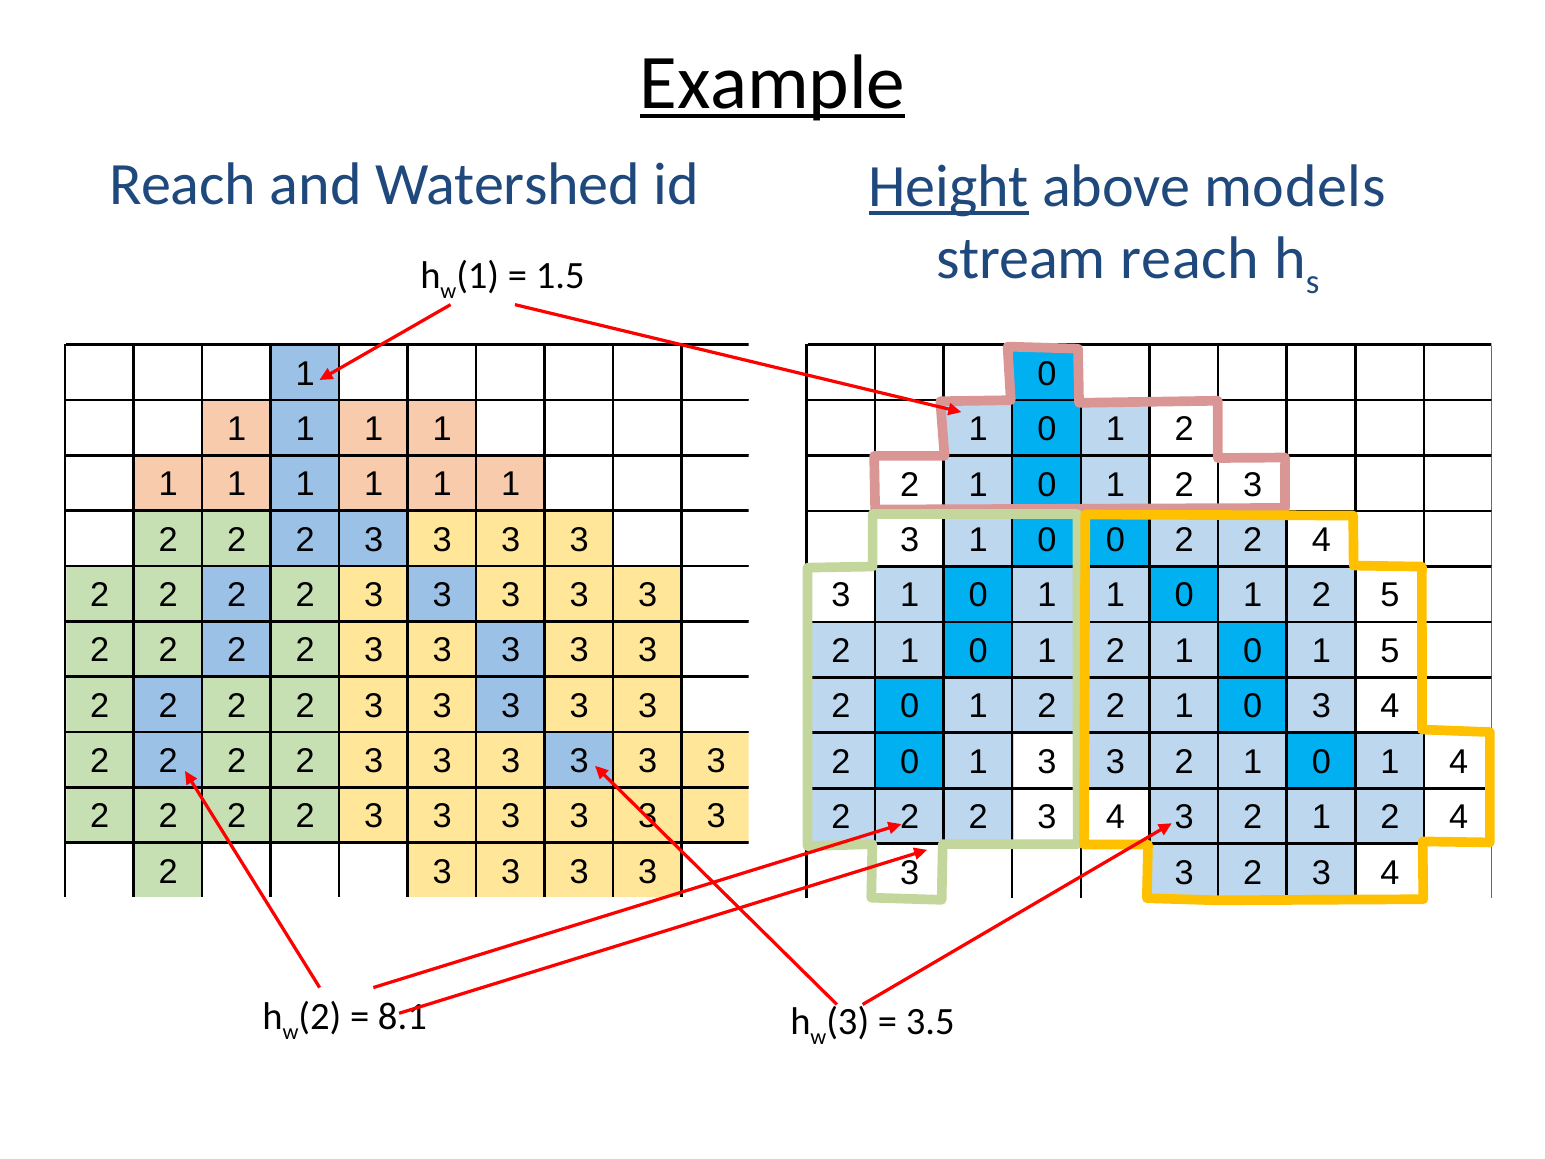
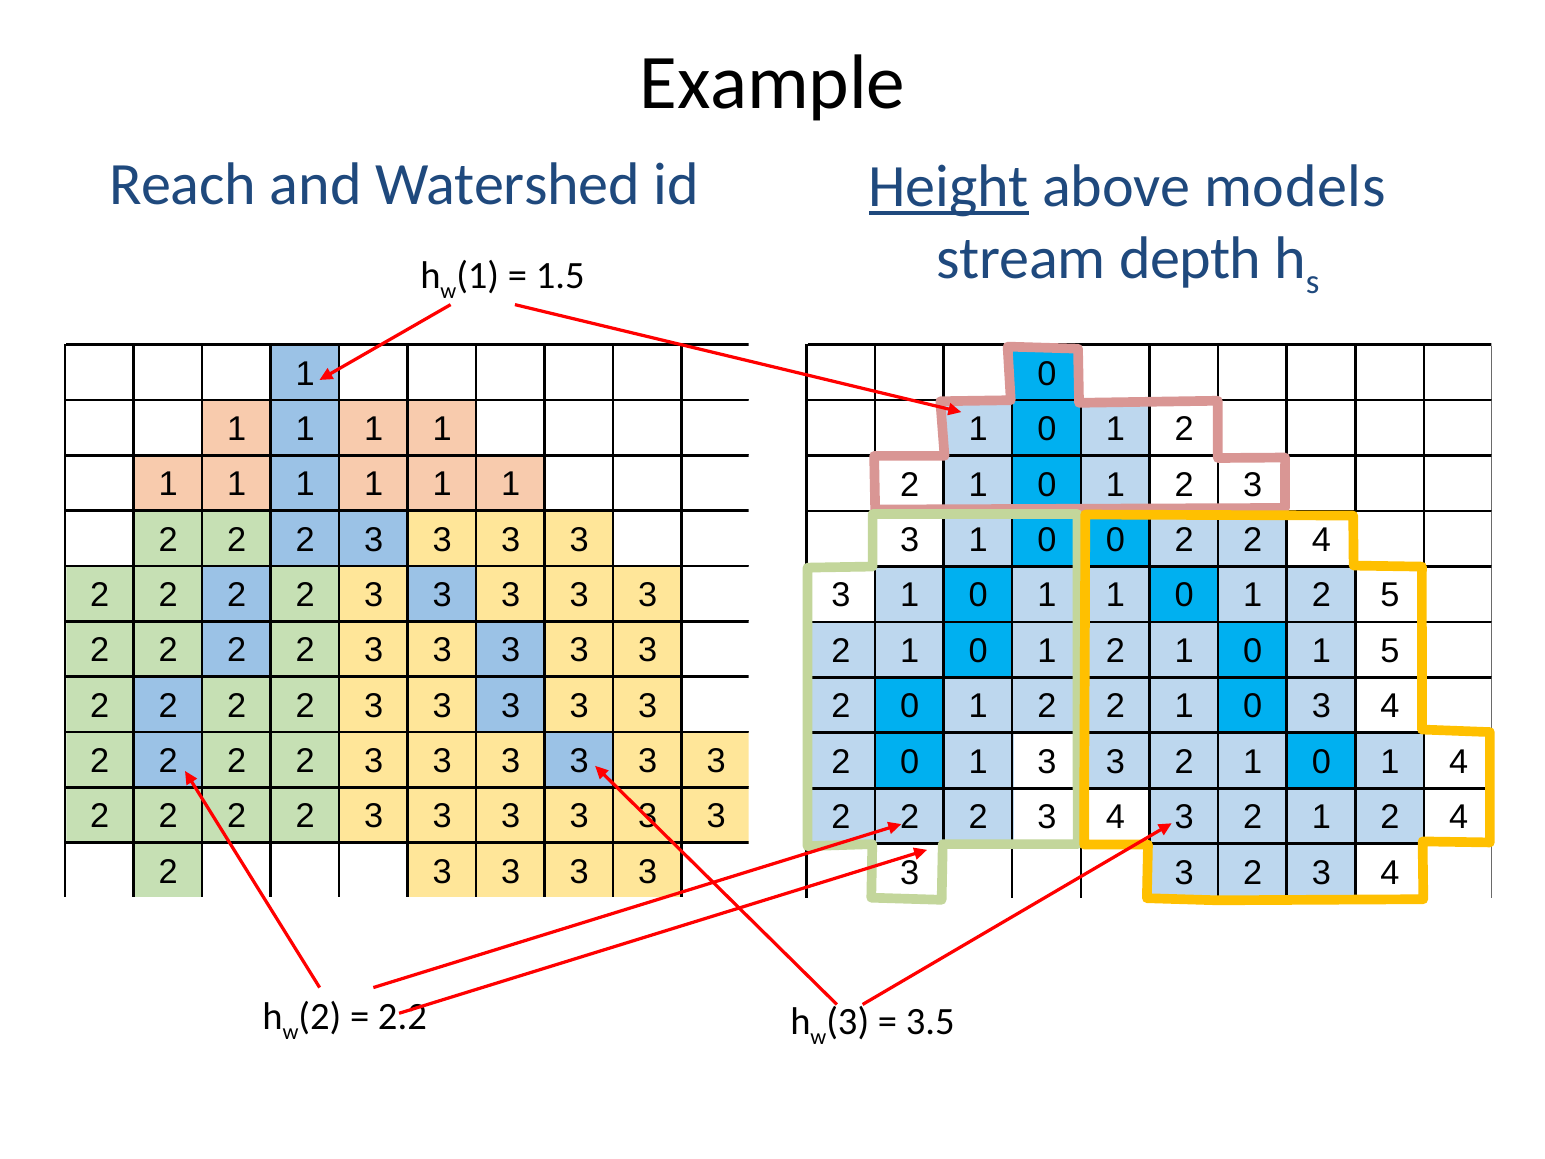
Example underline: present -> none (772, 83)
stream reach: reach -> depth (1190, 259)
8.1: 8.1 -> 2.2 (402, 1017)
